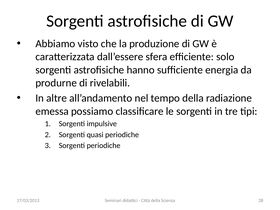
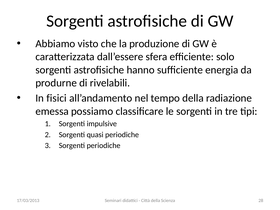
altre: altre -> fisici (57, 98)
